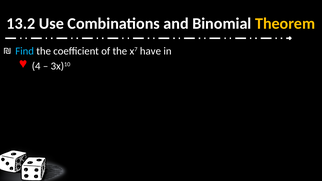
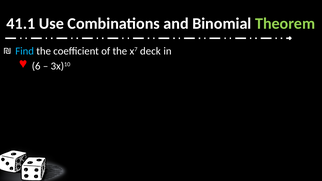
13.2: 13.2 -> 41.1 (21, 23)
Theorem colour: yellow -> light green (285, 23)
have: have -> deck (150, 51)
4: 4 -> 6 (36, 66)
